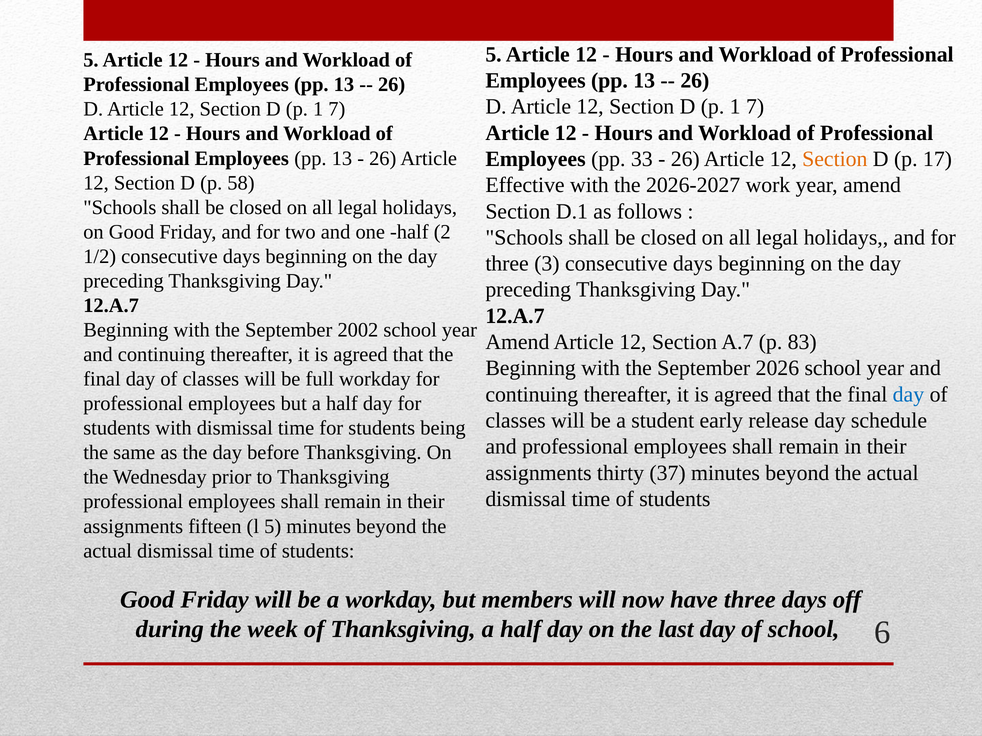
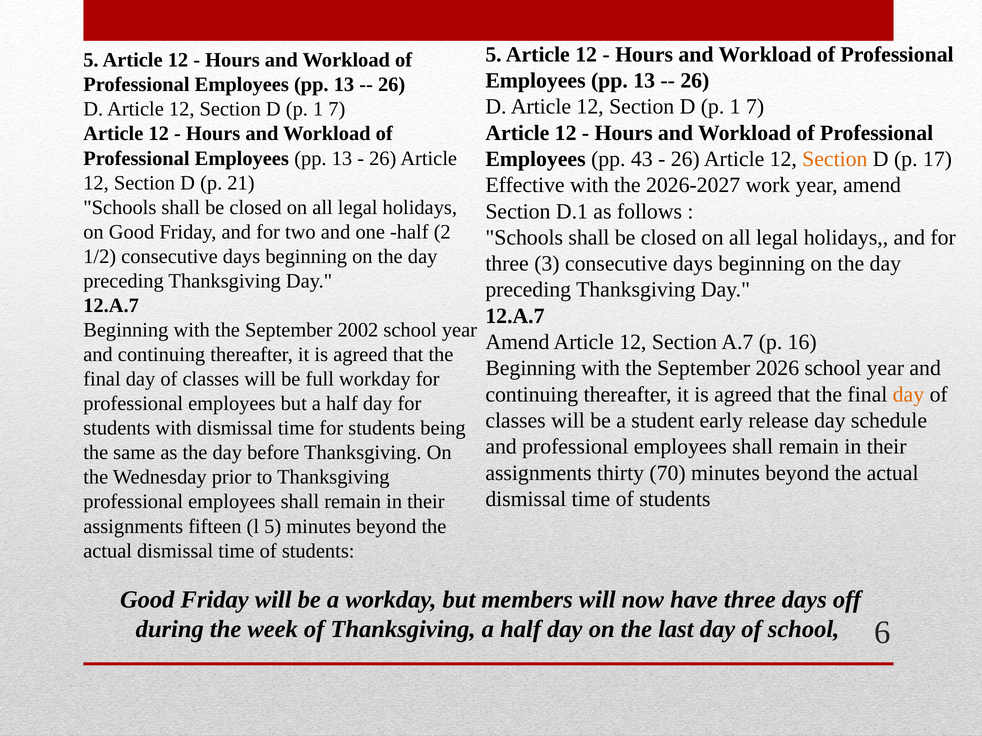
33: 33 -> 43 (642, 159)
58: 58 -> 21 (241, 183)
83: 83 -> 16 (802, 342)
day colour: blue -> orange (908, 395)
37: 37 -> 70 (668, 473)
